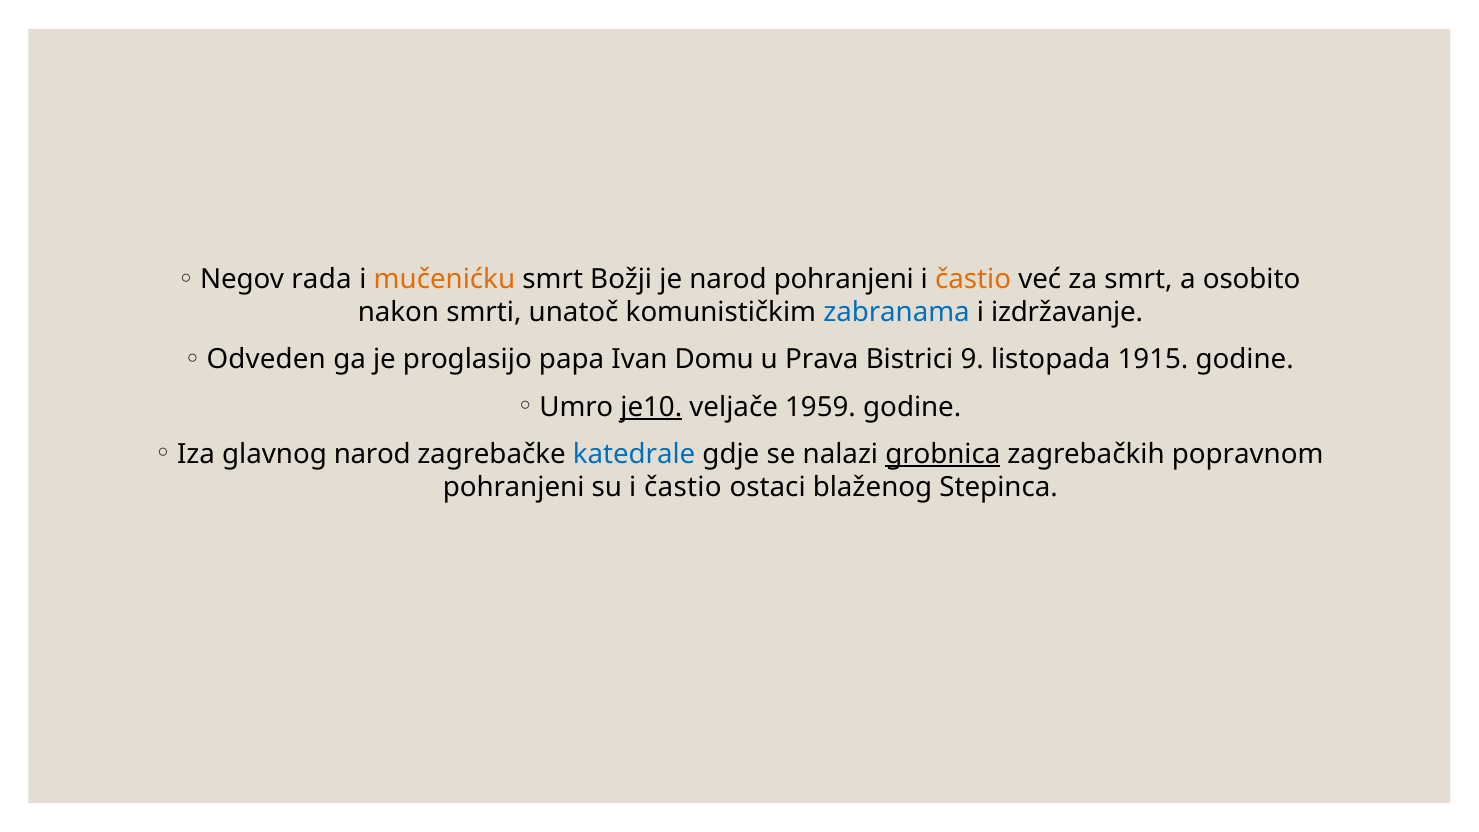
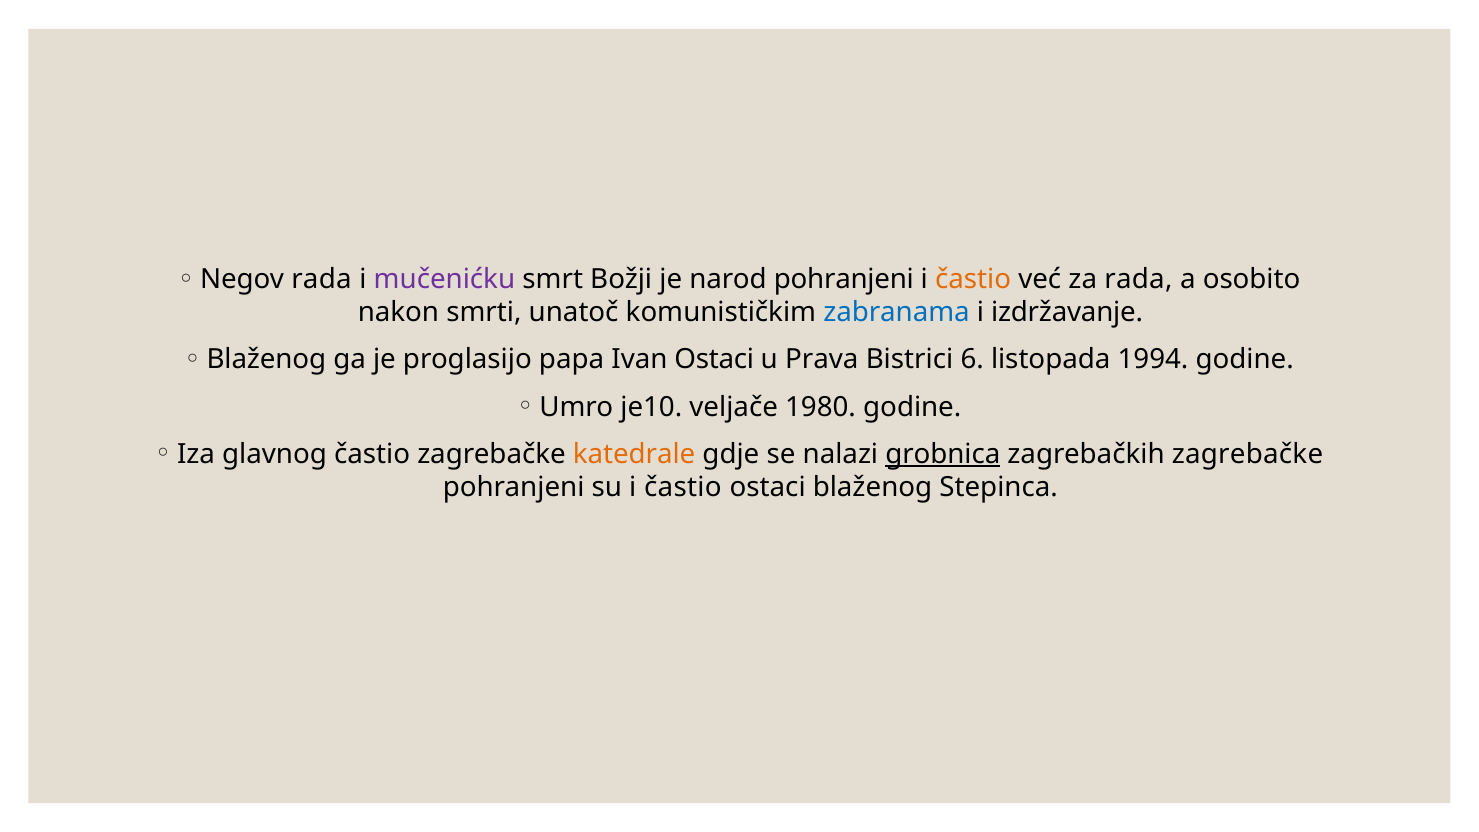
mučenićku colour: orange -> purple (444, 279)
za smrt: smrt -> rada (1138, 279)
Odveden: Odveden -> Blaženog (266, 360)
Ivan Domu: Domu -> Ostaci (714, 360)
9: 9 -> 6 (972, 360)
1915: 1915 -> 1994 (1153, 360)
je10 underline: present -> none (651, 407)
1959: 1959 -> 1980 (821, 407)
glavnog narod: narod -> častio (372, 454)
katedrale colour: blue -> orange (634, 454)
zagrebačkih popravnom: popravnom -> zagrebačke (1247, 454)
